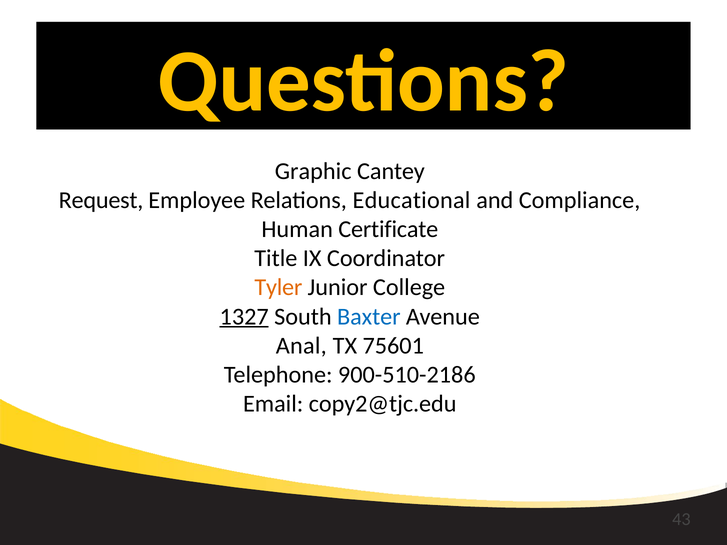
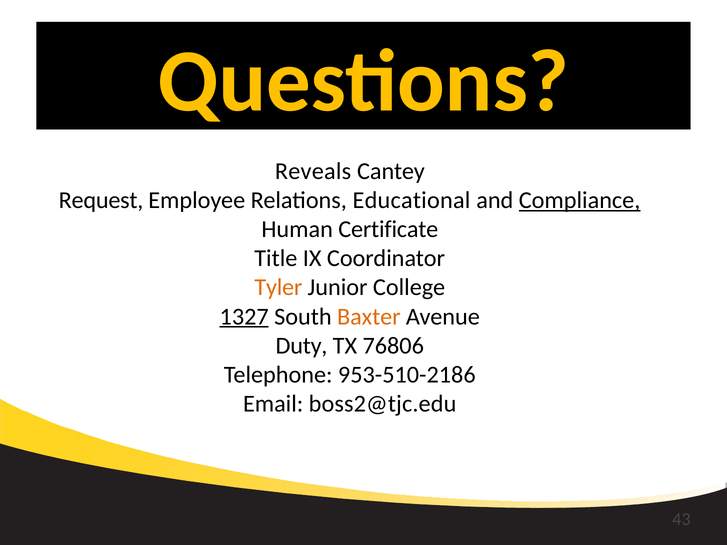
Graphic: Graphic -> Reveals (313, 171)
Compliance underline: none -> present (580, 200)
Baxter colour: blue -> orange (369, 317)
Anal: Anal -> Duty (301, 346)
75601: 75601 -> 76806 (393, 346)
900-510-2186: 900-510-2186 -> 953-510-2186 (407, 375)
copy2@tjc.edu: copy2@tjc.edu -> boss2@tjc.edu (383, 404)
